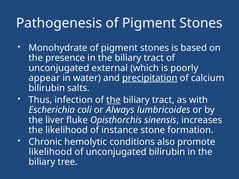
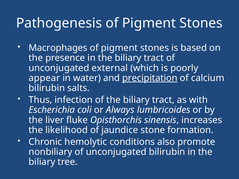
Monohydrate: Monohydrate -> Macrophages (58, 48)
the underline: present -> none (113, 100)
instance: instance -> jaundice (120, 130)
likelihood: likelihood -> nonbiliary (50, 152)
